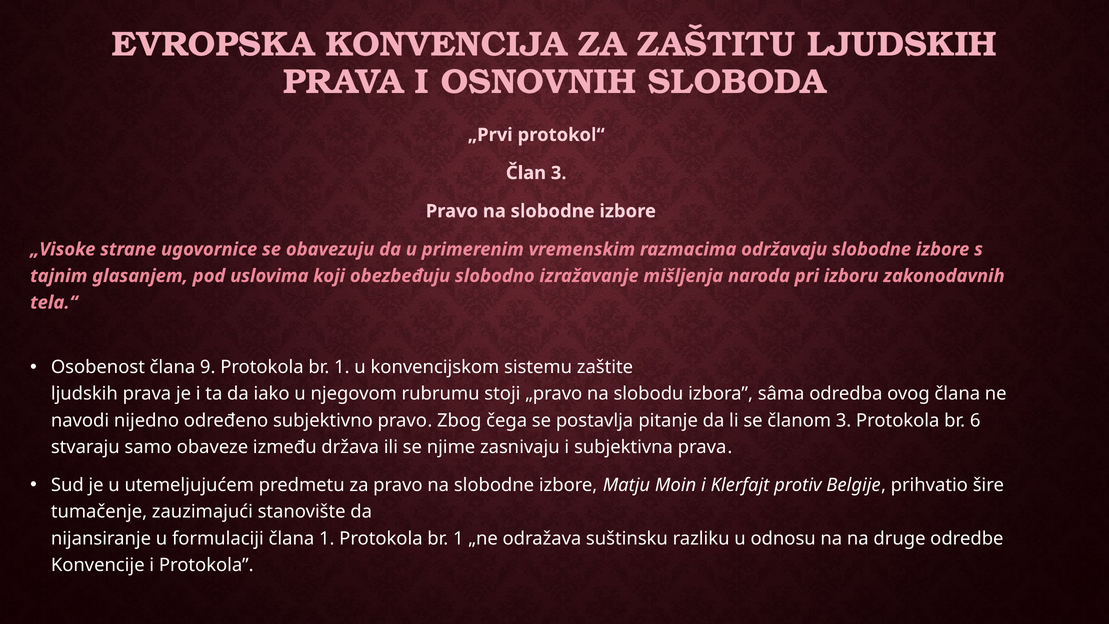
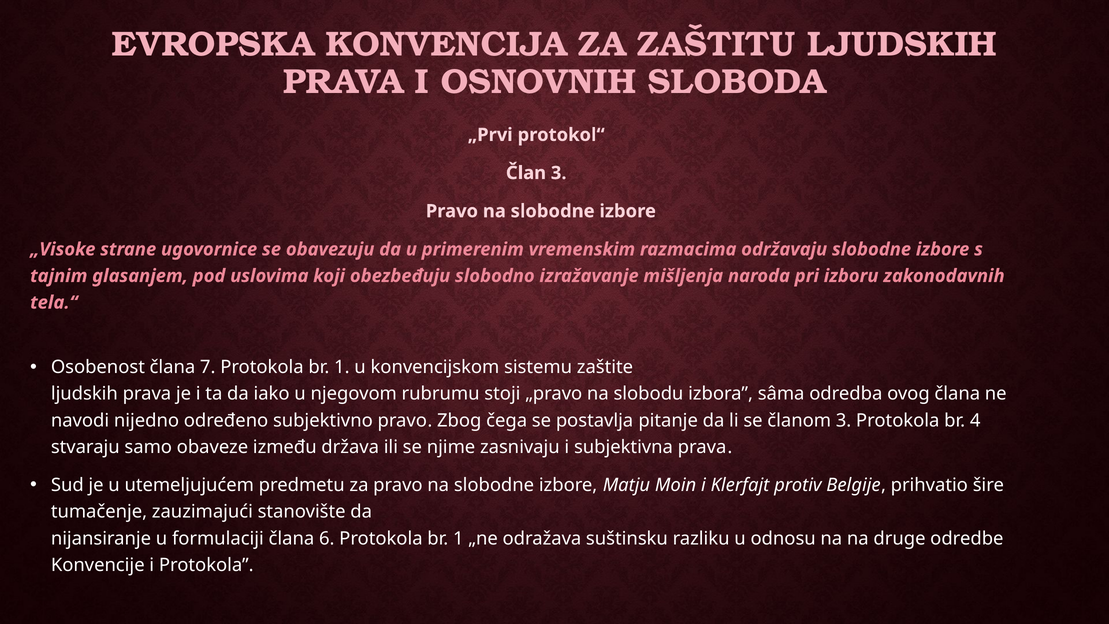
9: 9 -> 7 (208, 367)
6: 6 -> 4 (975, 420)
člana 1: 1 -> 6 (327, 538)
